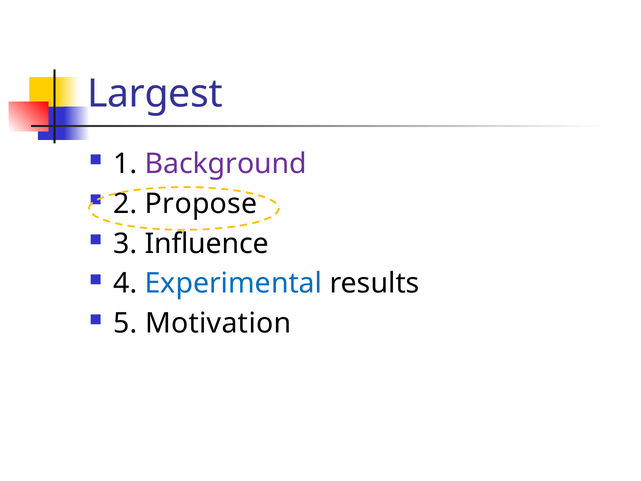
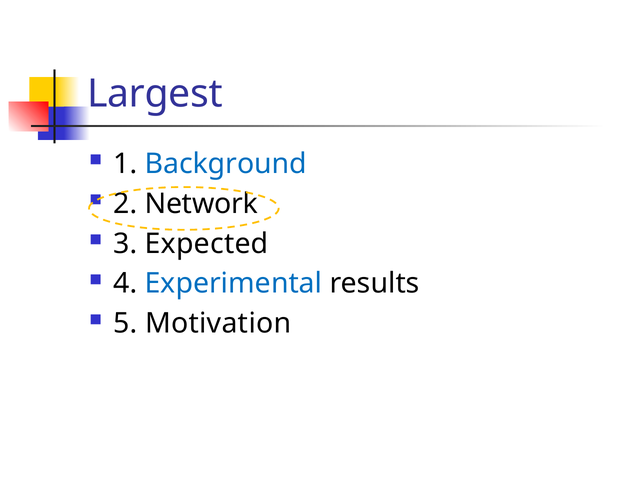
Background colour: purple -> blue (226, 164)
Propose: Propose -> Network (201, 204)
Influence: Influence -> Expected (207, 244)
